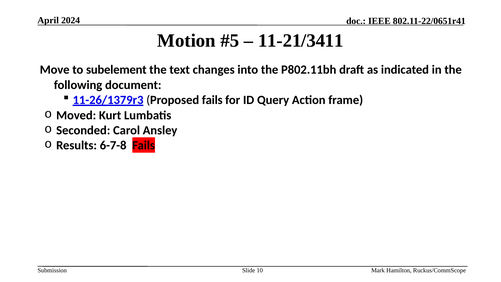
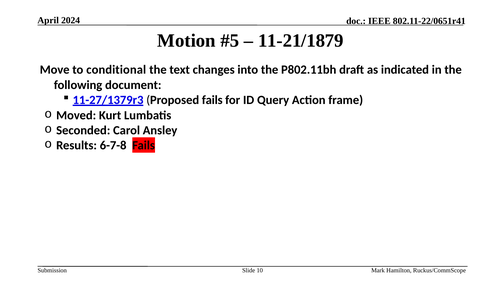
11-21/3411: 11-21/3411 -> 11-21/1879 (301, 40)
subelement: subelement -> conditional (116, 70)
11-26/1379r3: 11-26/1379r3 -> 11-27/1379r3 (108, 100)
